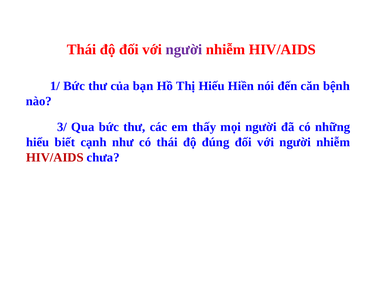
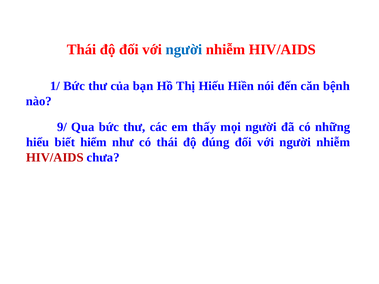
người colour: purple -> blue (184, 50)
3/: 3/ -> 9/ (62, 127)
cạnh: cạnh -> hiểm (94, 142)
